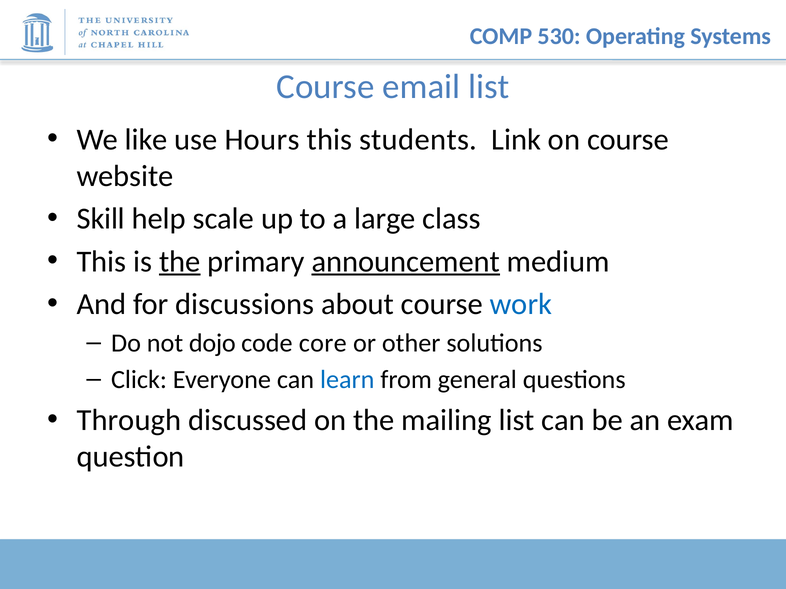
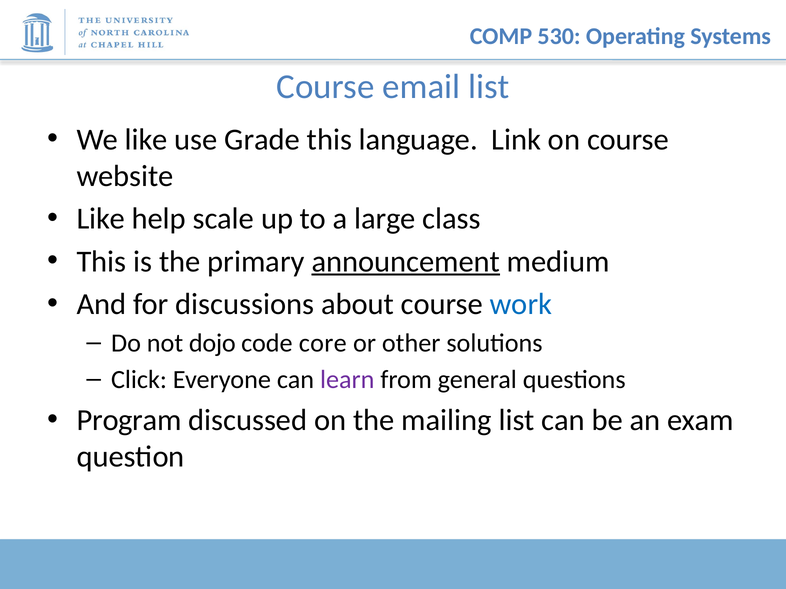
Hours: Hours -> Grade (262, 140)
students: students -> language (418, 140)
Skill: Skill -> Like (101, 219)
the underline: present -> none (180, 262)
learn colour: blue -> purple (347, 380)
Through: Through -> Program (129, 420)
